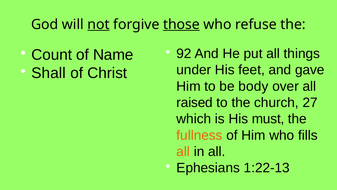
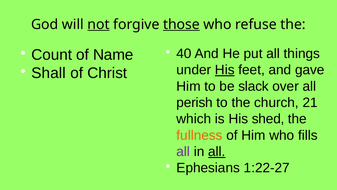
92: 92 -> 40 (184, 53)
His underline: none -> present (225, 70)
body: body -> slack (254, 86)
raised: raised -> perish (195, 102)
27: 27 -> 21 (310, 102)
must: must -> shed (268, 119)
all colour: orange -> purple (183, 151)
all underline: none -> present (217, 151)
1:22-13: 1:22-13 -> 1:22-27 (267, 168)
